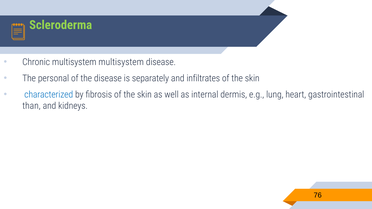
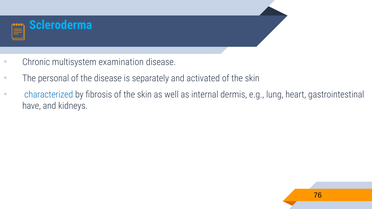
Scleroderma colour: light green -> light blue (61, 25)
multisystem multisystem: multisystem -> examination (121, 62)
infiltrates: infiltrates -> activated (203, 78)
than: than -> have (32, 106)
